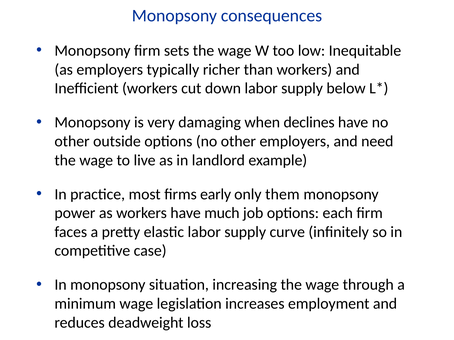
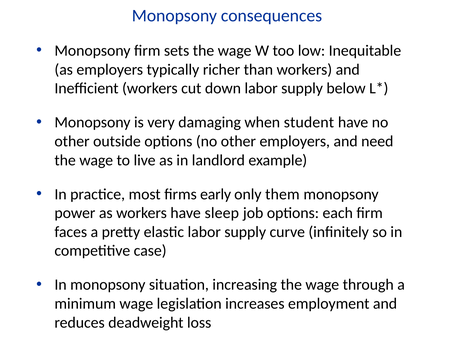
declines: declines -> student (309, 123)
much: much -> sleep (222, 213)
